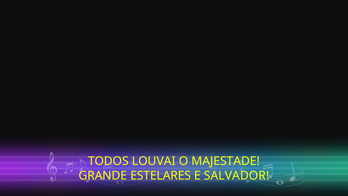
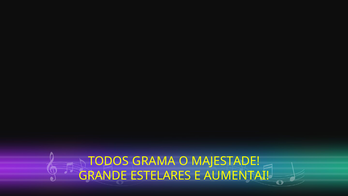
LOUVAI: LOUVAI -> GRAMA (154, 161)
SALVADOR: SALVADOR -> AUMENTAI (237, 175)
